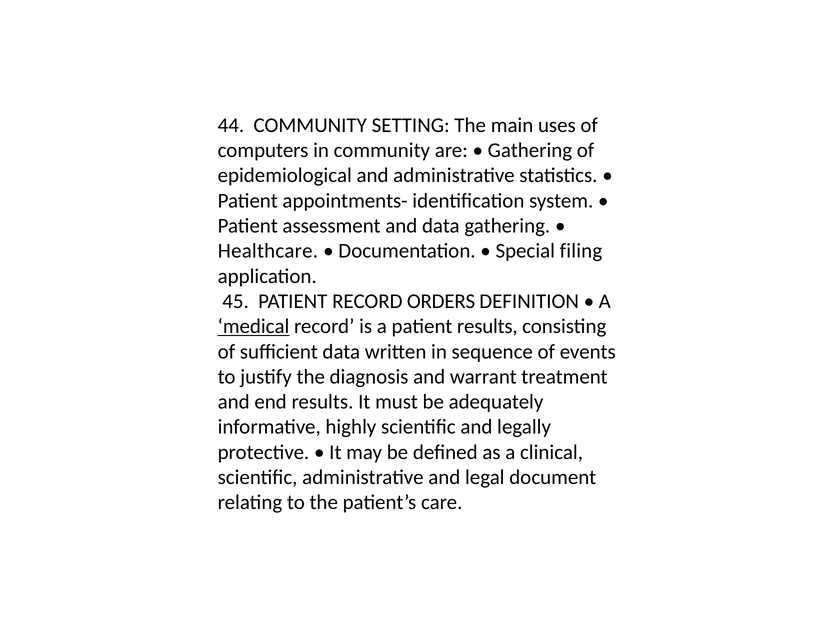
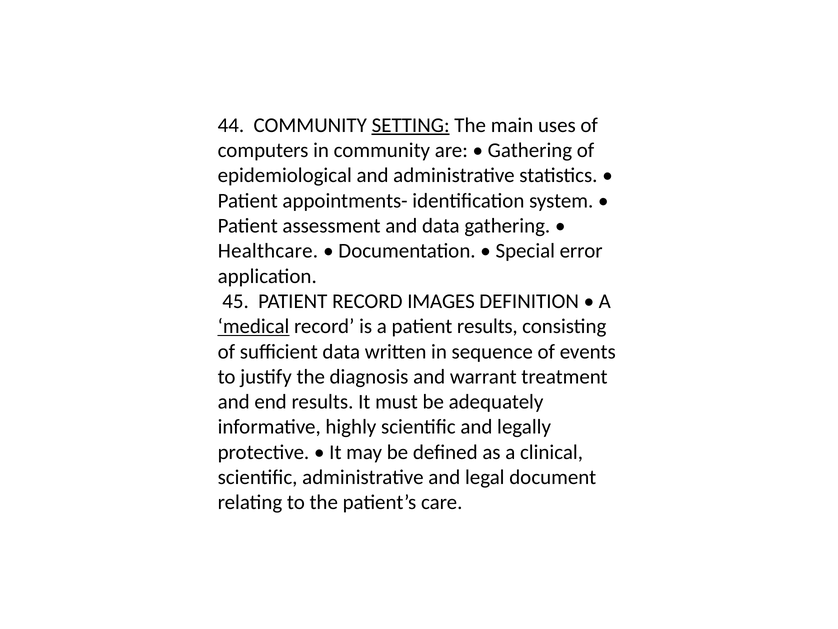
SETTING underline: none -> present (411, 125)
filing: filing -> error (581, 251)
ORDERS: ORDERS -> IMAGES (441, 301)
